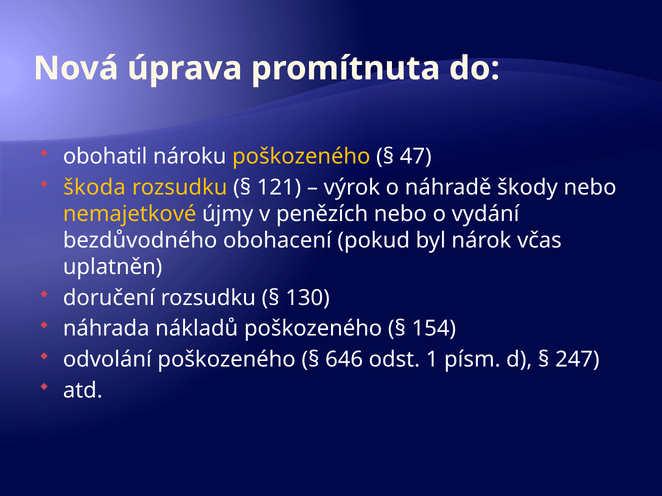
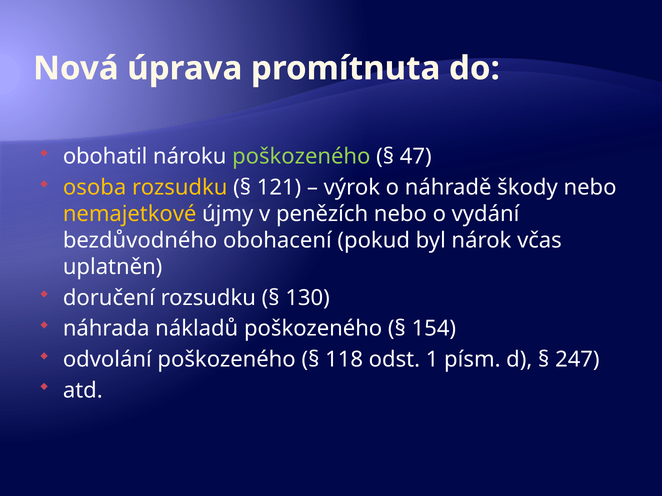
poškozeného colour: yellow -> light green (301, 157)
škoda: škoda -> osoba (95, 188)
646: 646 -> 118 (344, 360)
